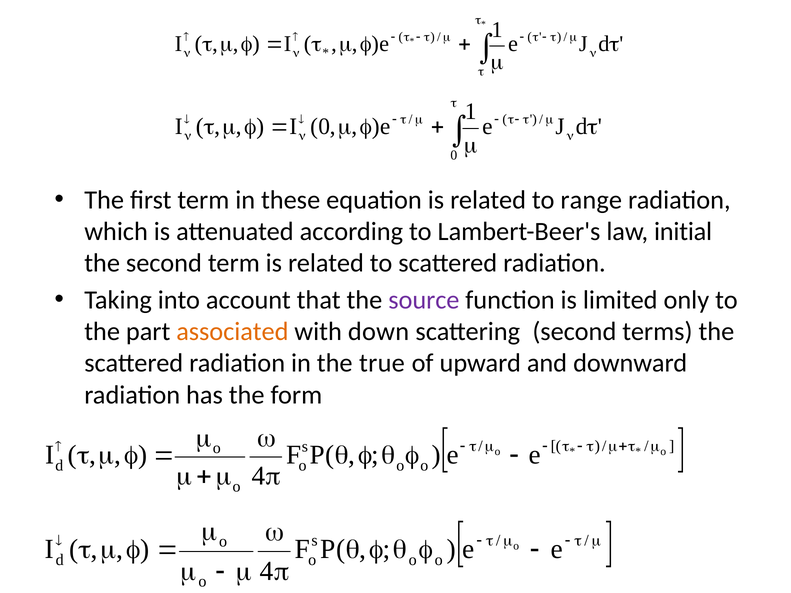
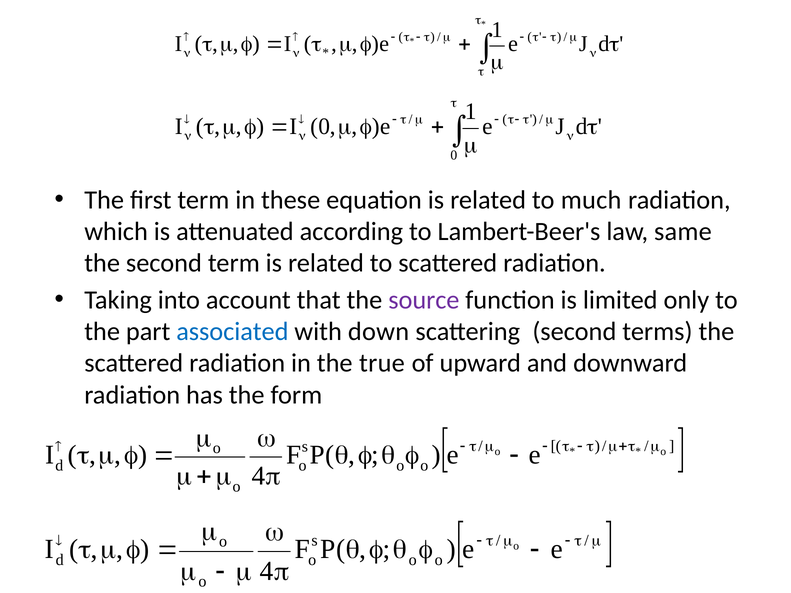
range: range -> much (591, 200)
initial: initial -> same (683, 232)
associated colour: orange -> blue (232, 332)
